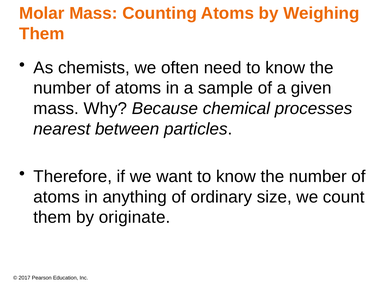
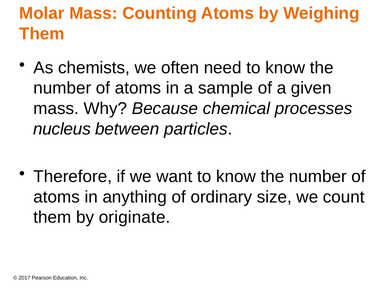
nearest: nearest -> nucleus (62, 129)
